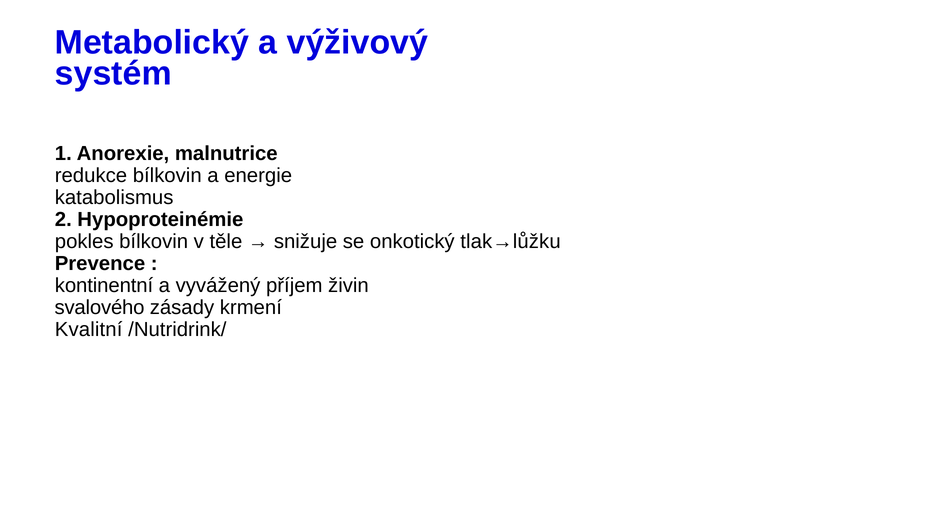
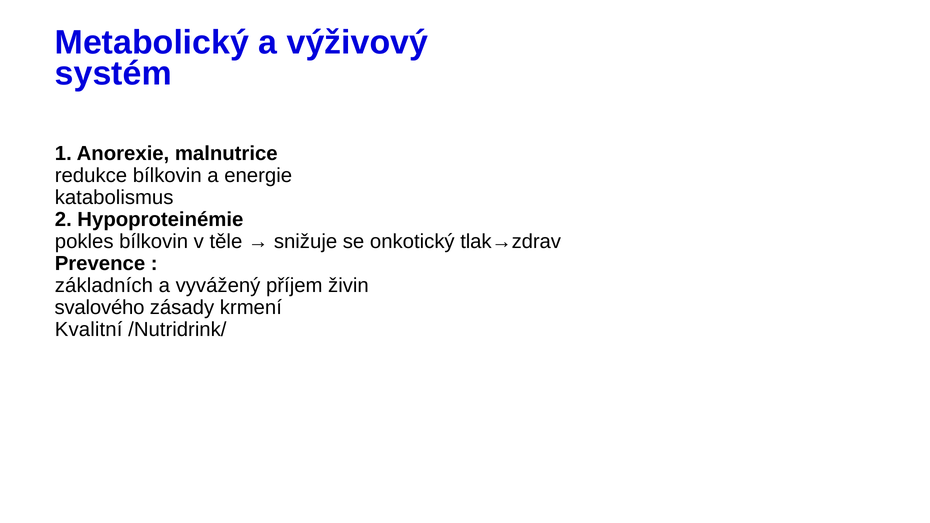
tlak→lůžku: tlak→lůžku -> tlak→zdrav (511, 242)
kontinentní: kontinentní -> základních (104, 285)
